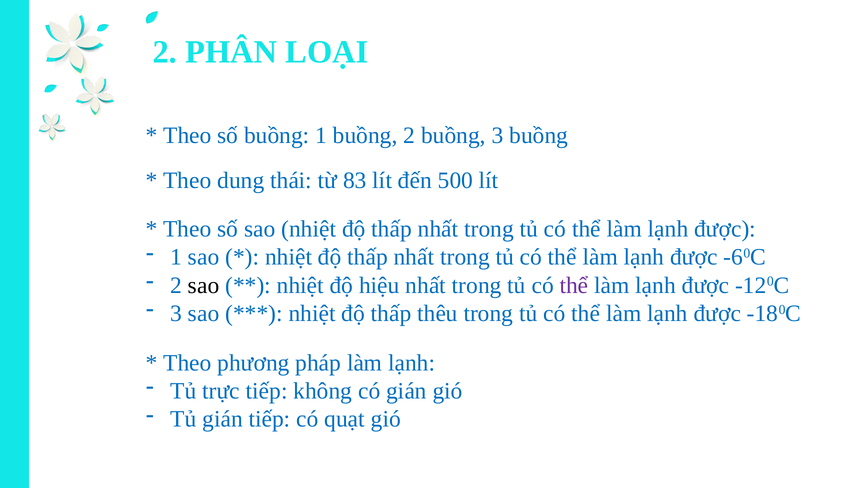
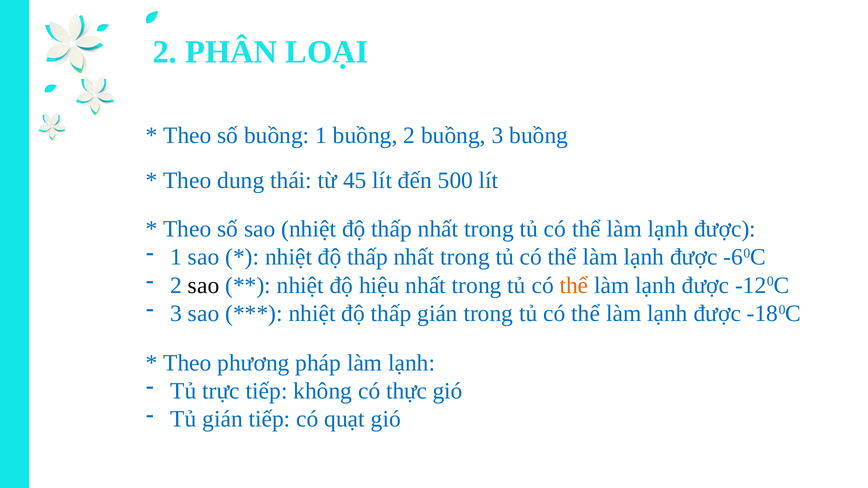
83: 83 -> 45 (355, 180)
thể colour: purple -> orange (574, 285)
thấp thêu: thêu -> gián (437, 314)
có gián: gián -> thực (407, 391)
